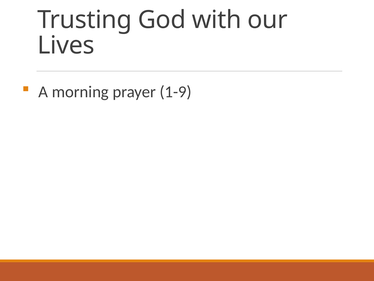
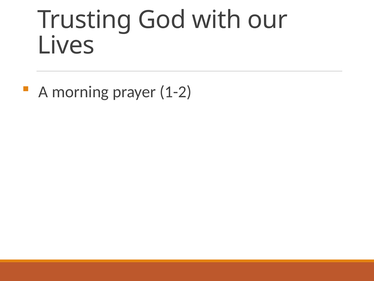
1-9: 1-9 -> 1-2 (176, 92)
